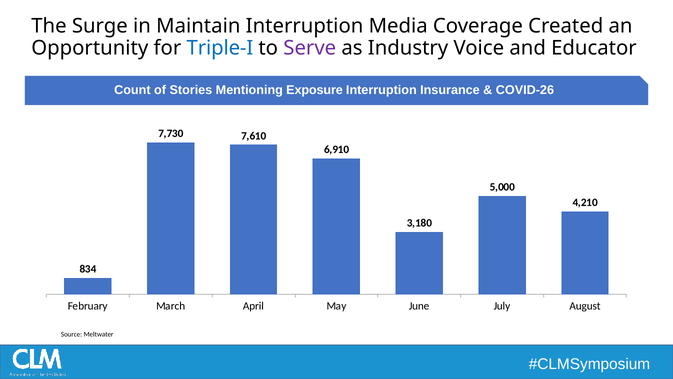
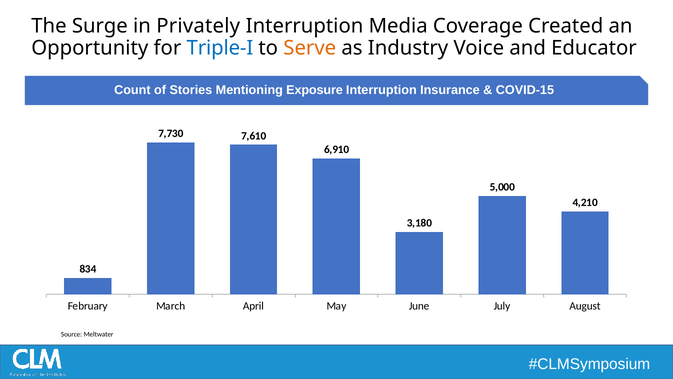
Maintain: Maintain -> Privately (198, 26)
Serve colour: purple -> orange (310, 48)
COVID-26: COVID-26 -> COVID-15 (525, 90)
